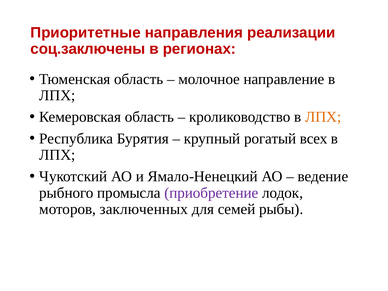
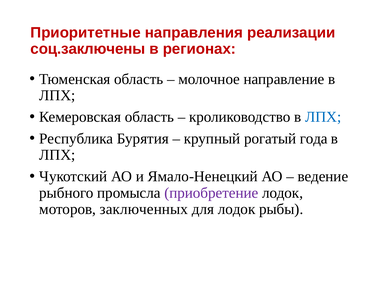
ЛПХ colour: orange -> blue (323, 117)
всех: всех -> года (314, 139)
для семей: семей -> лодок (237, 209)
